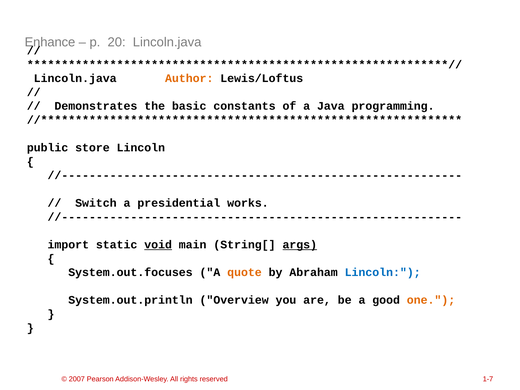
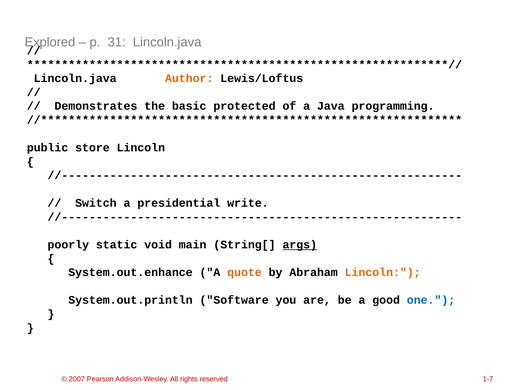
Enhance: Enhance -> Explored (50, 42)
20: 20 -> 31 (117, 42)
constants: constants -> protected (244, 106)
works: works -> write (248, 203)
import: import -> poorly (68, 245)
void underline: present -> none (158, 245)
System.out.focuses: System.out.focuses -> System.out.enhance (130, 272)
Lincoln colour: blue -> orange (383, 272)
Overview: Overview -> Software (234, 300)
one colour: orange -> blue (431, 300)
